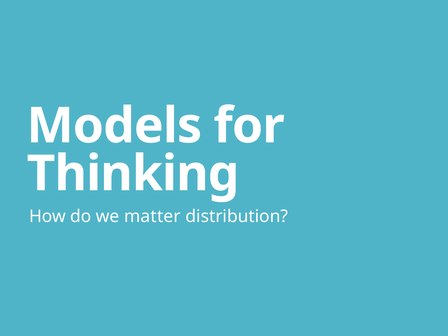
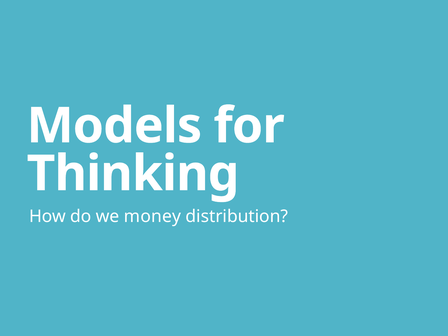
matter: matter -> money (152, 216)
